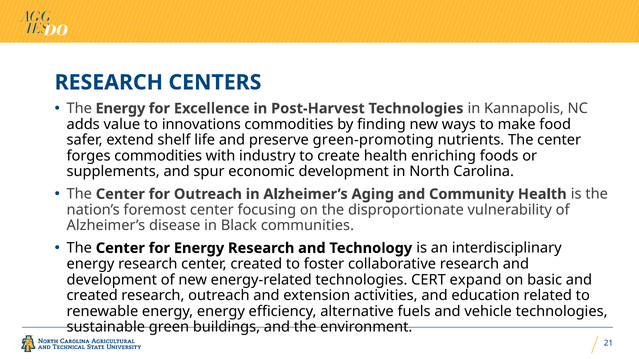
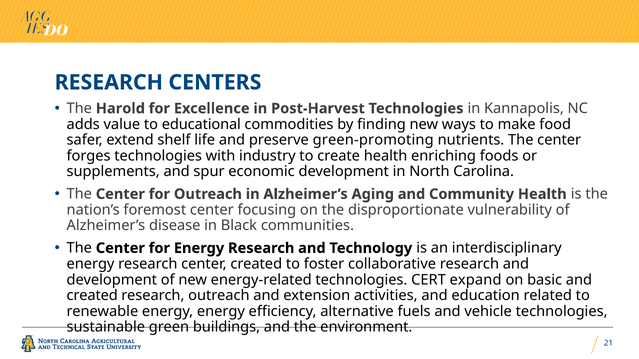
The Energy: Energy -> Harold (120, 109)
innovations: innovations -> educational (201, 124)
forges commodities: commodities -> technologies (158, 156)
